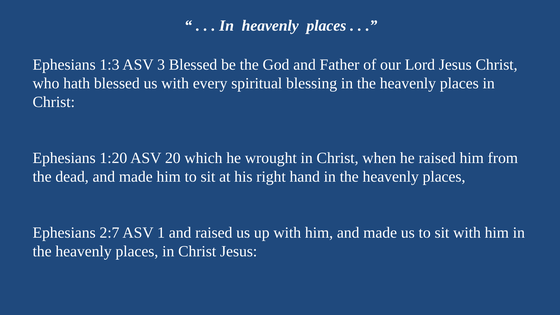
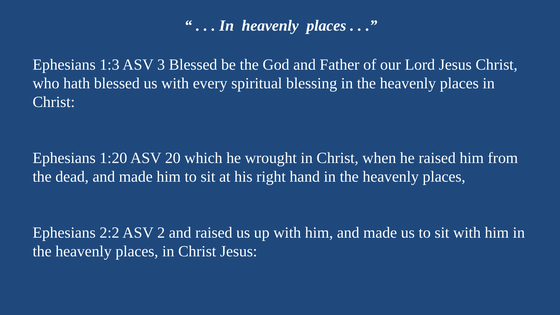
2:7: 2:7 -> 2:2 (109, 233)
1: 1 -> 2 (161, 233)
